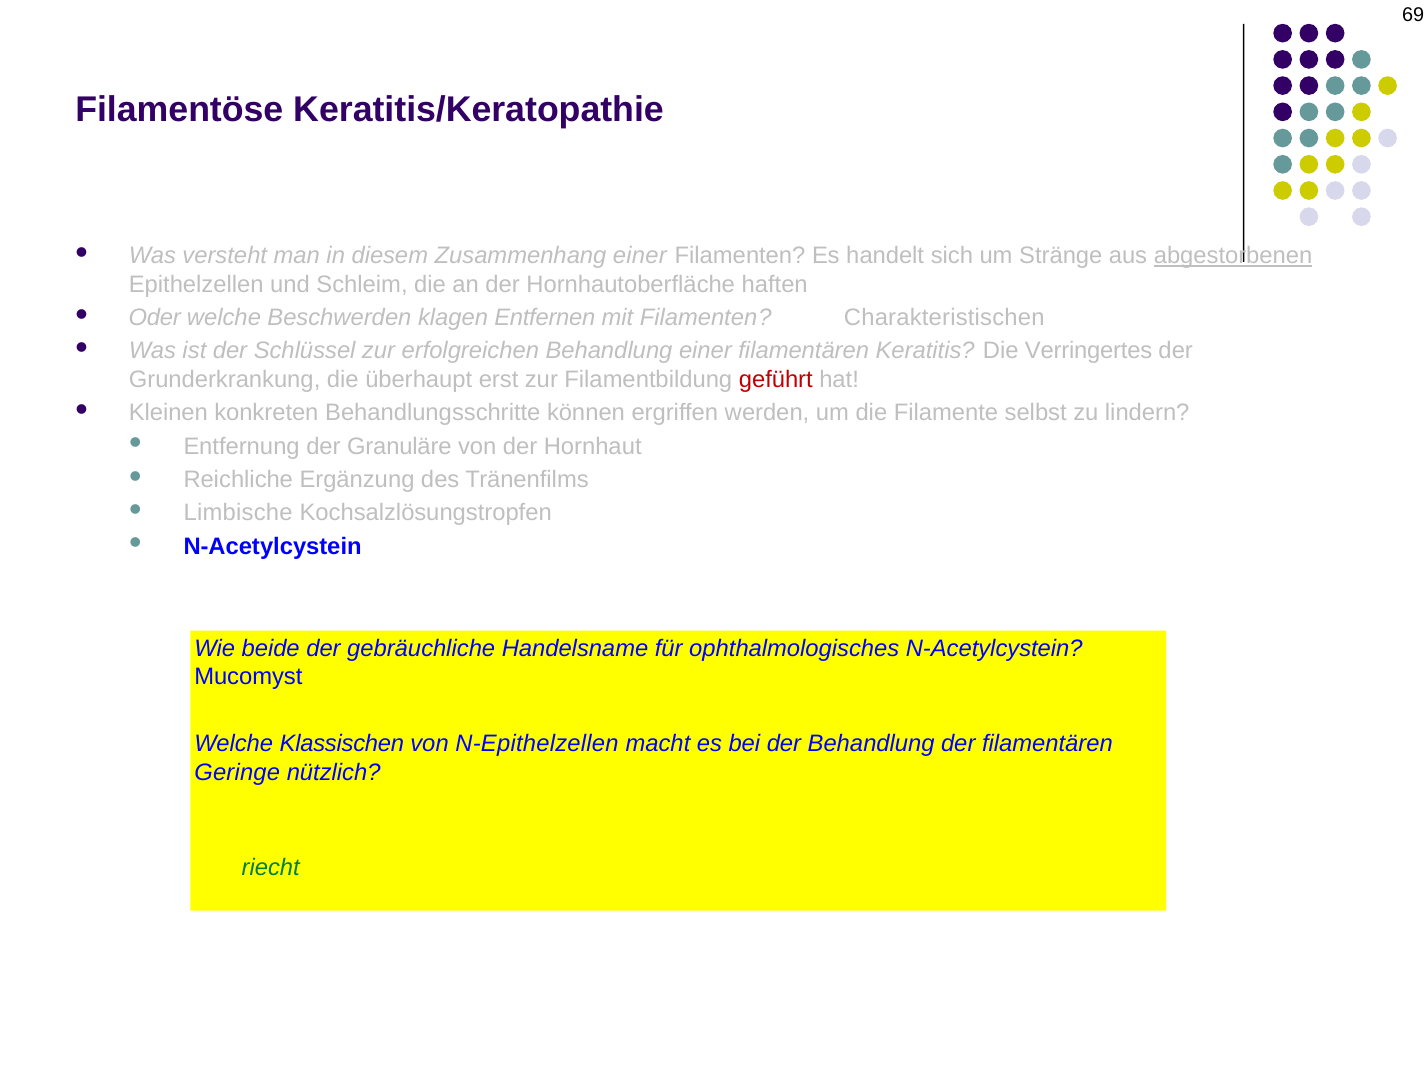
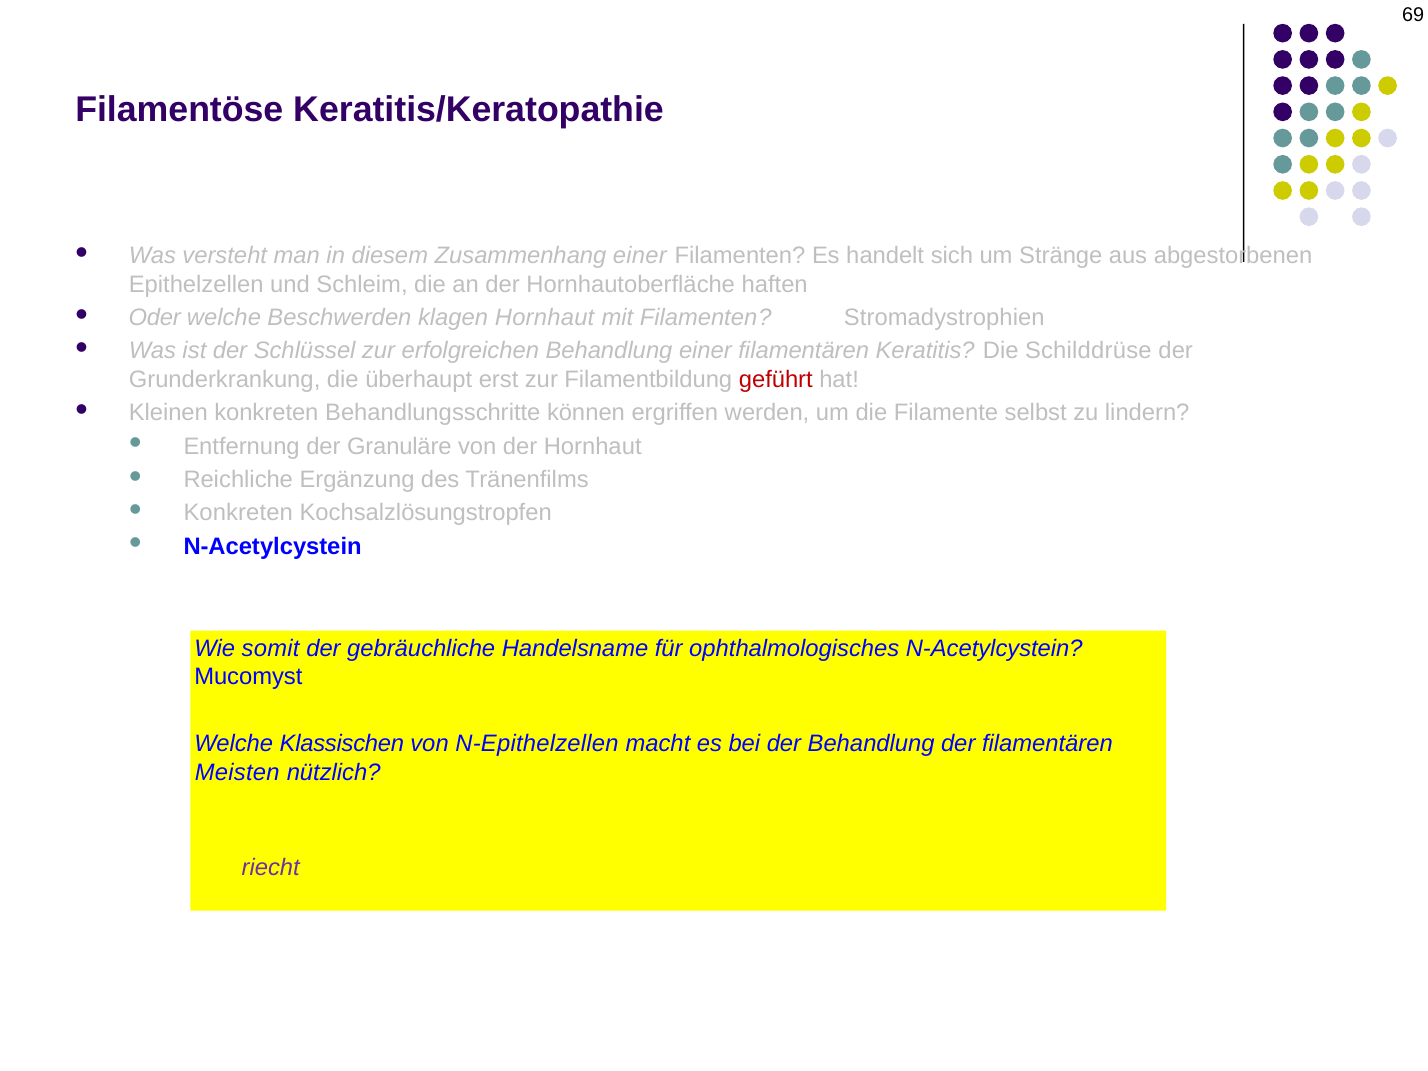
abgestorbenen underline: present -> none (1233, 256)
klagen Entfernen: Entfernen -> Hornhaut (545, 318)
Charakteristischen: Charakteristischen -> Stromadystrophien (944, 318)
Verringertes: Verringertes -> Schilddrüse (1088, 351)
Limbische: Limbische -> Konkreten (238, 513)
beide: beide -> somit (271, 649)
Geringe: Geringe -> Meisten (237, 772)
riecht colour: green -> purple (271, 867)
